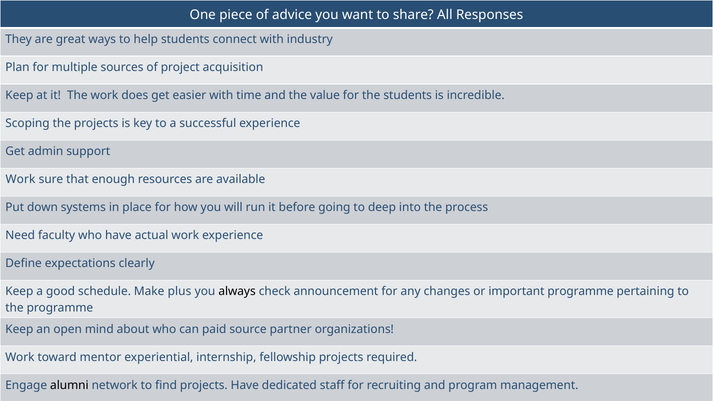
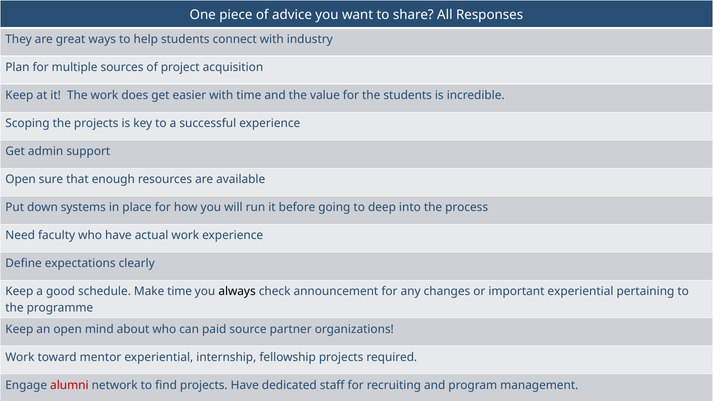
Work: Work -> Open (21, 180)
Make plus: plus -> time (180, 292)
important programme: programme -> experiential (580, 292)
alumni colour: black -> red (69, 385)
